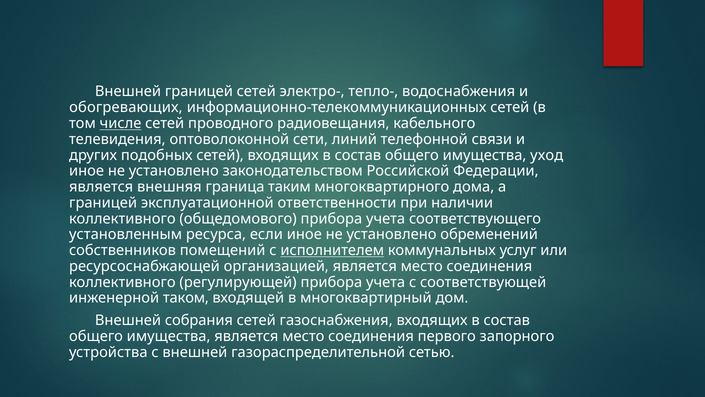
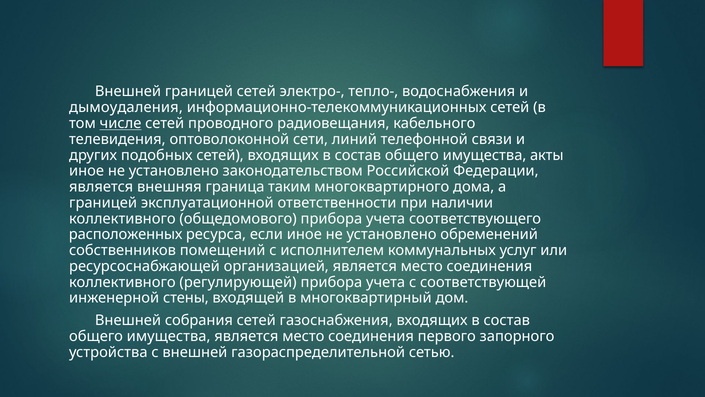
обогревающих: обогревающих -> дымоудаления (126, 107)
уход: уход -> акты (547, 155)
установленным: установленным -> расположенных (126, 234)
исполнителем underline: present -> none (332, 250)
таком: таком -> стены (186, 298)
